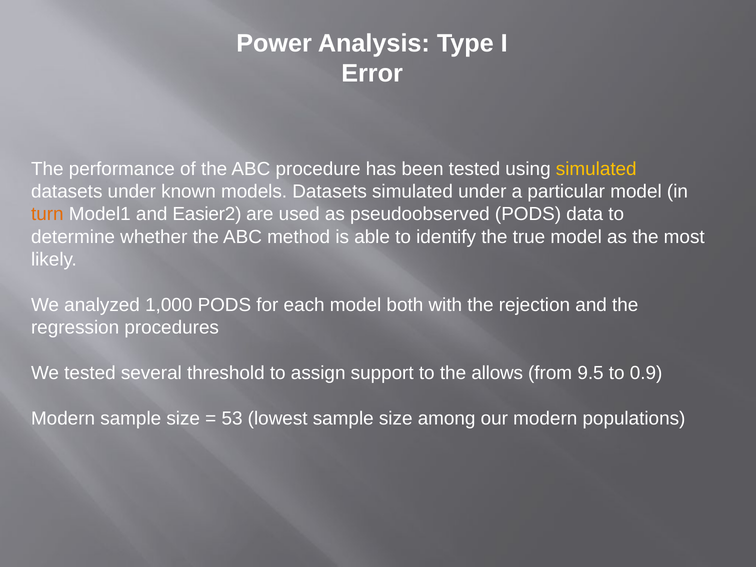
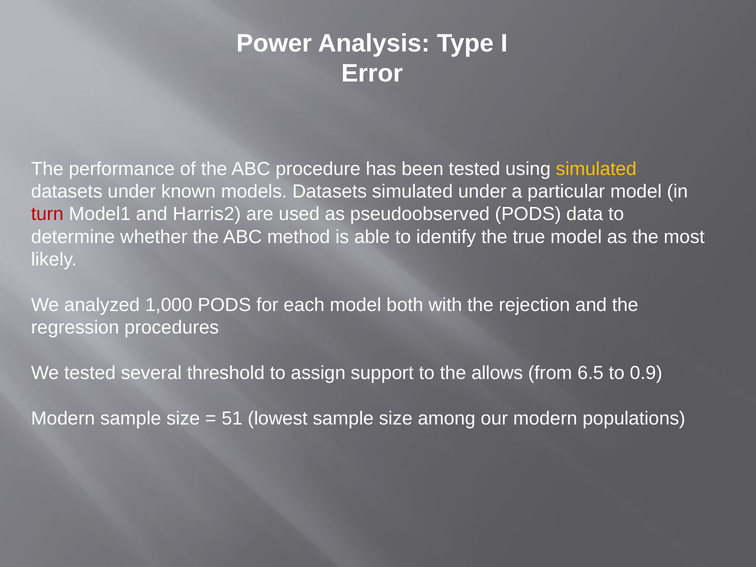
turn colour: orange -> red (47, 214)
Easier2: Easier2 -> Harris2 (207, 214)
9.5: 9.5 -> 6.5 (590, 373)
53: 53 -> 51 (232, 418)
